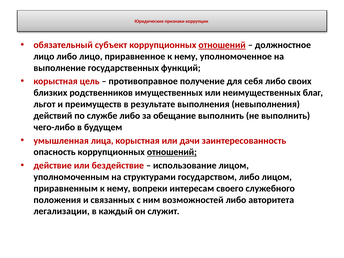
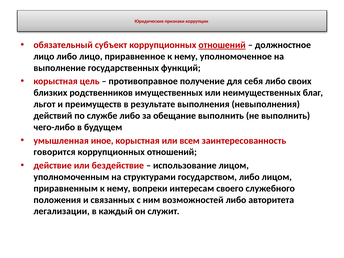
лица: лица -> иное (102, 141)
дачи: дачи -> всем (190, 141)
опасность: опасность -> говорится (55, 152)
отношений underline: present -> none (172, 152)
